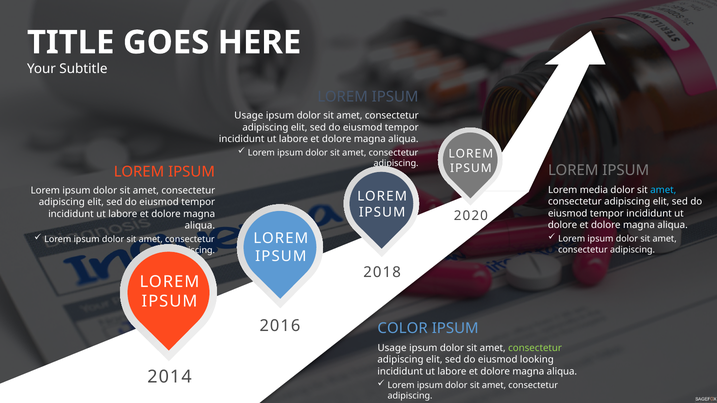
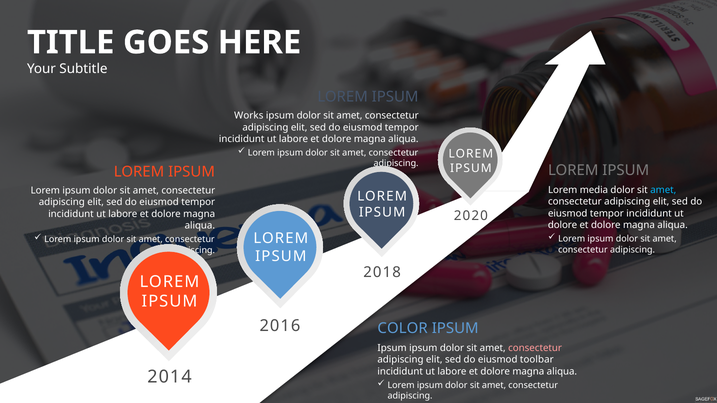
Usage: Usage -> Works (249, 116)
Usage: Usage -> Ipsum (392, 348)
consectetur colour: light green -> pink (535, 348)
looking: looking -> toolbar (537, 360)
